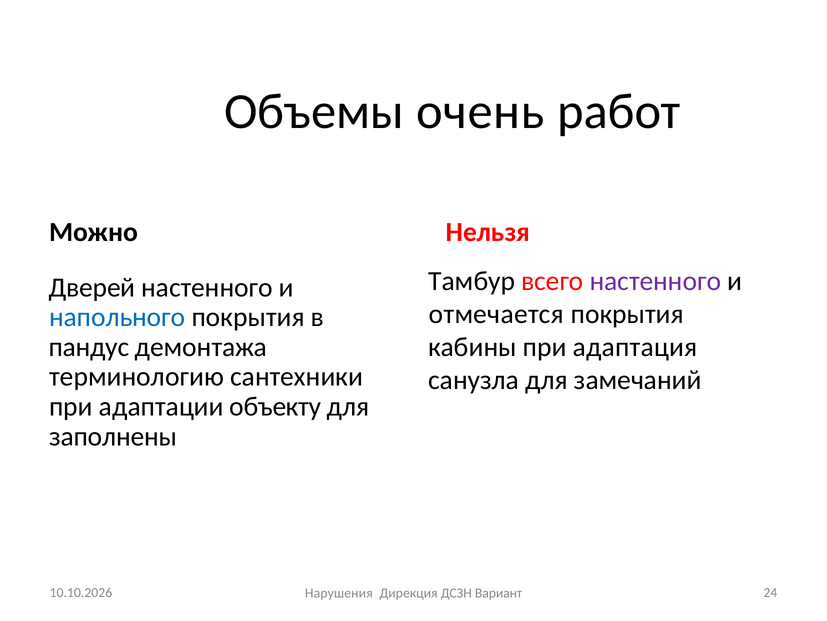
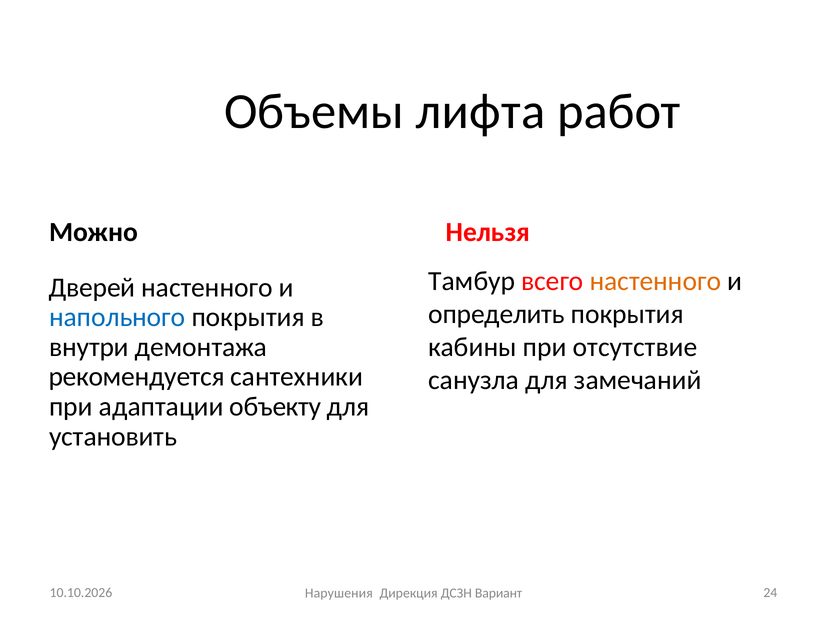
очень: очень -> лифта (480, 111)
настенного colour: purple -> orange (655, 281)
отмечается: отмечается -> определить (497, 314)
пандус: пандус -> внутри (89, 347)
адаптация: адаптация -> отсутствие (635, 347)
терминологию: терминологию -> рекомендуется (137, 376)
заполнены: заполнены -> установить (113, 436)
